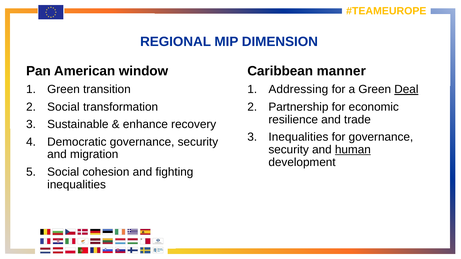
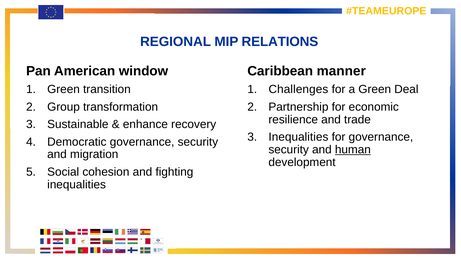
DIMENSION: DIMENSION -> RELATIONS (280, 42)
Addressing: Addressing -> Challenges (298, 90)
Deal underline: present -> none (406, 90)
Social: Social -> Group (64, 107)
